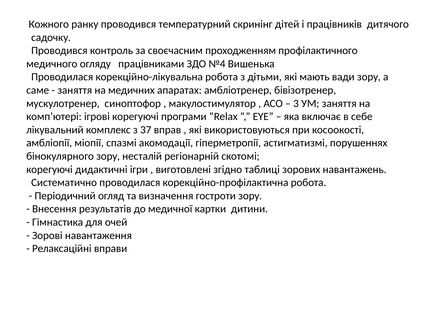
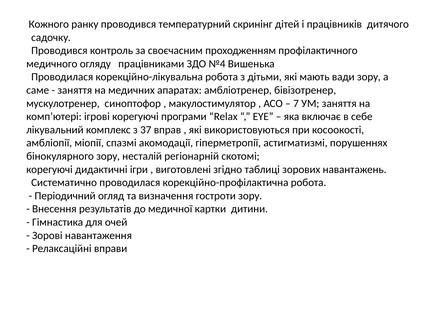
3: 3 -> 7 (296, 103)
